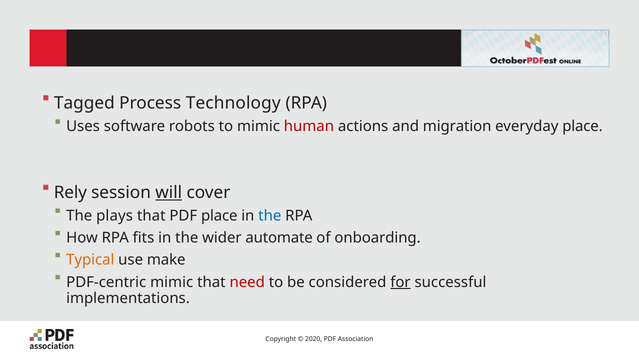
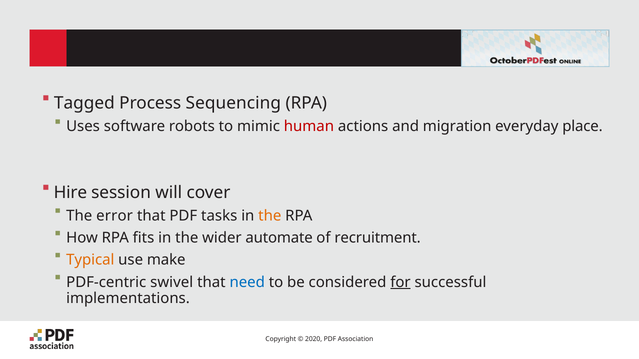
Technology: Technology -> Sequencing (233, 103)
Rely: Rely -> Hire (70, 193)
will underline: present -> none (169, 193)
plays: plays -> error (115, 216)
PDF place: place -> tasks (219, 216)
the colour: blue -> orange (270, 216)
onboarding: onboarding -> recruitment (378, 238)
PDF-centric mimic: mimic -> swivel (172, 283)
need colour: red -> blue (247, 283)
